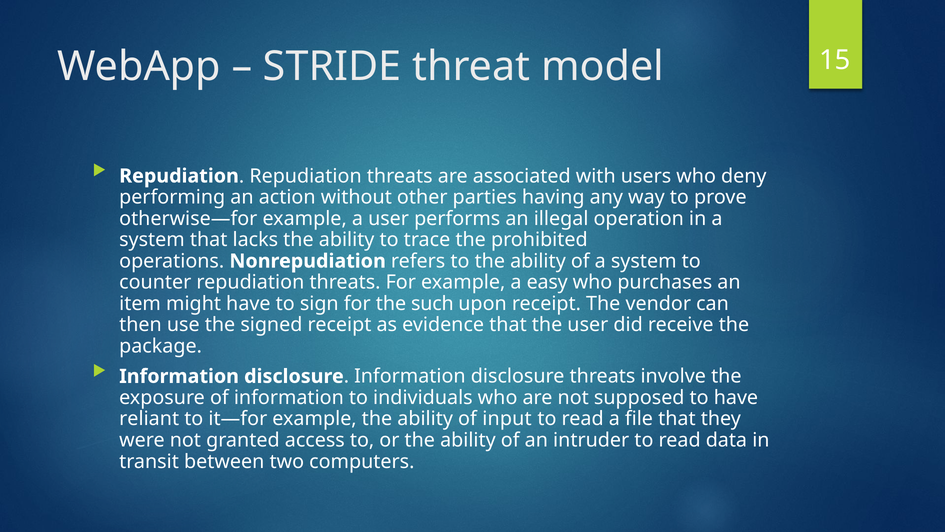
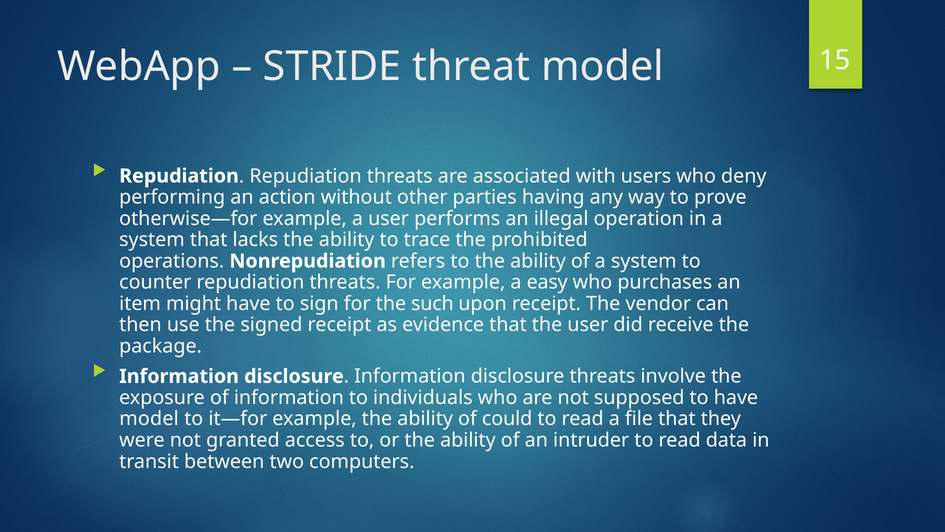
reliant: reliant -> model (149, 419)
input: input -> could (507, 419)
